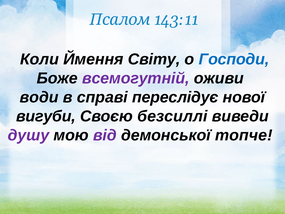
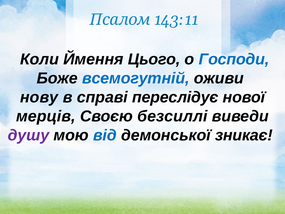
Світу: Світу -> Цього (154, 59)
всемогутній colour: purple -> blue (136, 78)
води: води -> нову (39, 97)
вигуби: вигуби -> мерців (46, 116)
від colour: purple -> blue (105, 135)
топче: топче -> зникає (244, 135)
